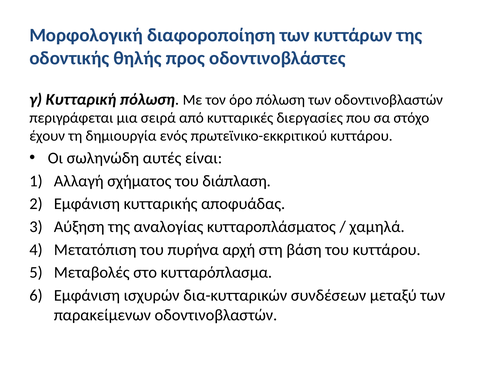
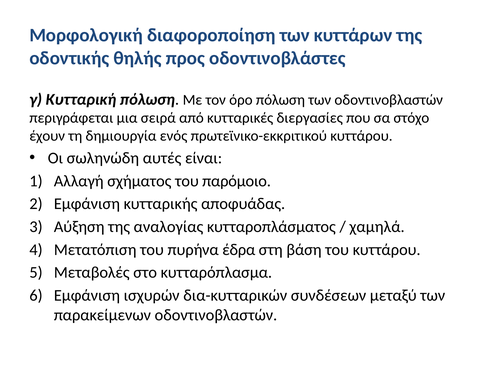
διάπλαση: διάπλαση -> παρόμοιο (237, 181)
αρχή: αρχή -> έδρα (239, 249)
